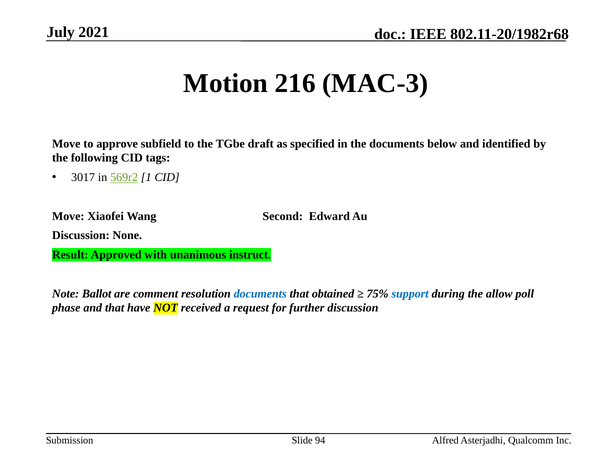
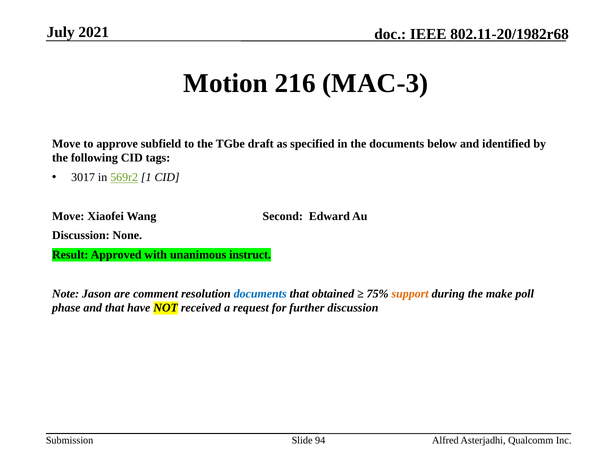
Ballot: Ballot -> Jason (97, 294)
support colour: blue -> orange (410, 294)
allow: allow -> make (499, 294)
